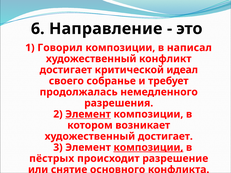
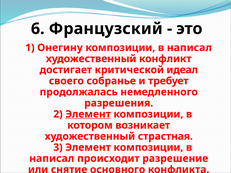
Направление: Направление -> Французский (106, 29)
Говорил: Говорил -> Онегину (60, 48)
художественный достигает: достигает -> страстная (165, 137)
композиции underline: present -> none (148, 148)
пёстрых: пёстрых -> написал (52, 159)
